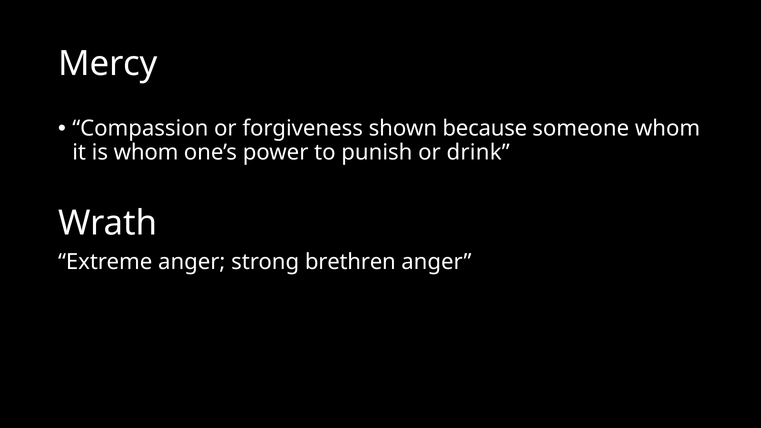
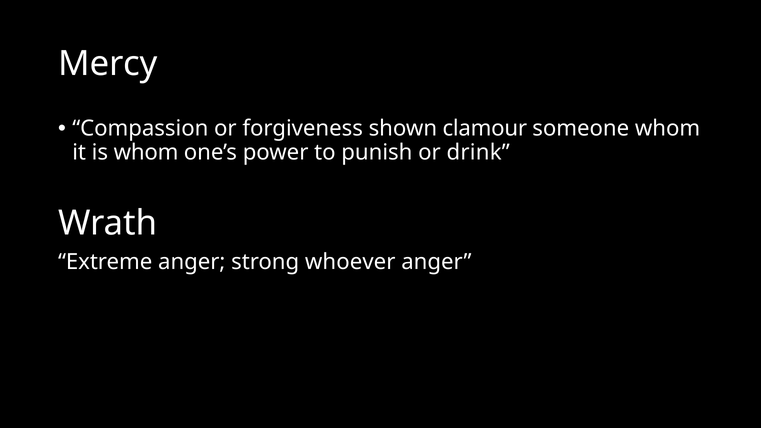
because: because -> clamour (485, 129)
brethren: brethren -> whoever (350, 262)
